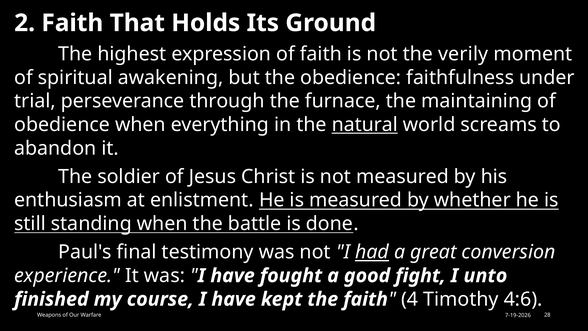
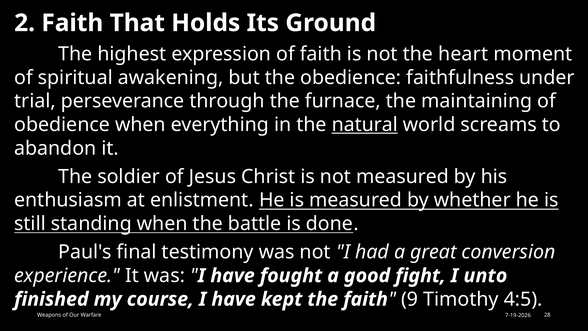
verily: verily -> heart (463, 54)
had underline: present -> none (372, 252)
4: 4 -> 9 (410, 299)
4:6: 4:6 -> 4:5 (523, 299)
